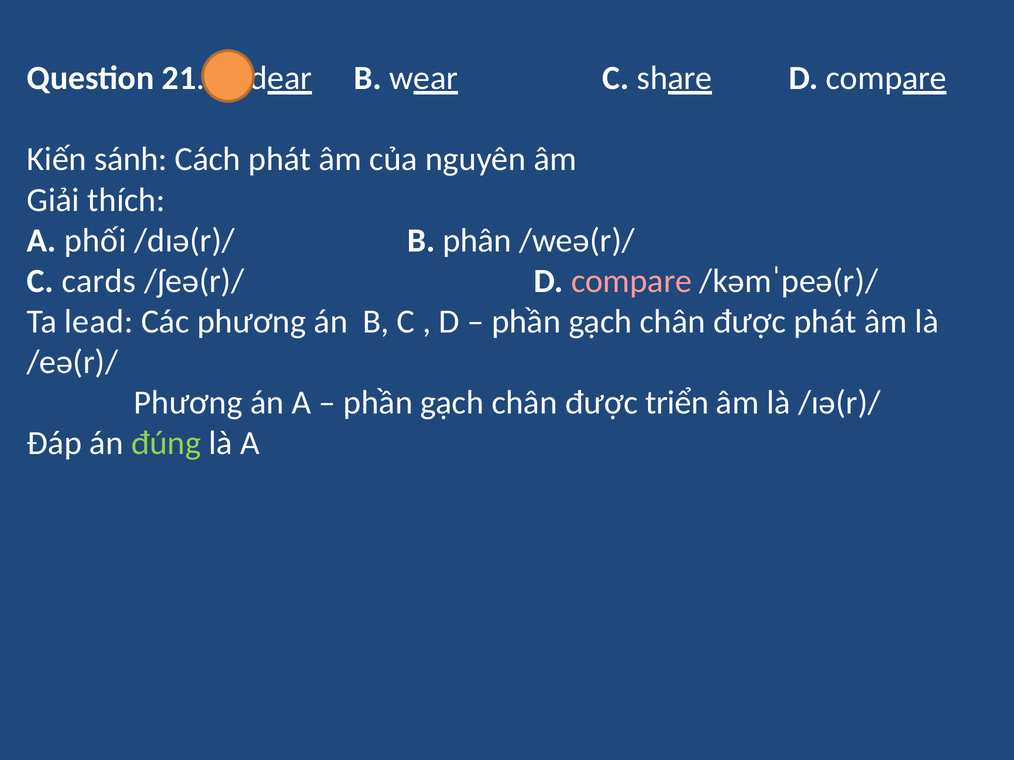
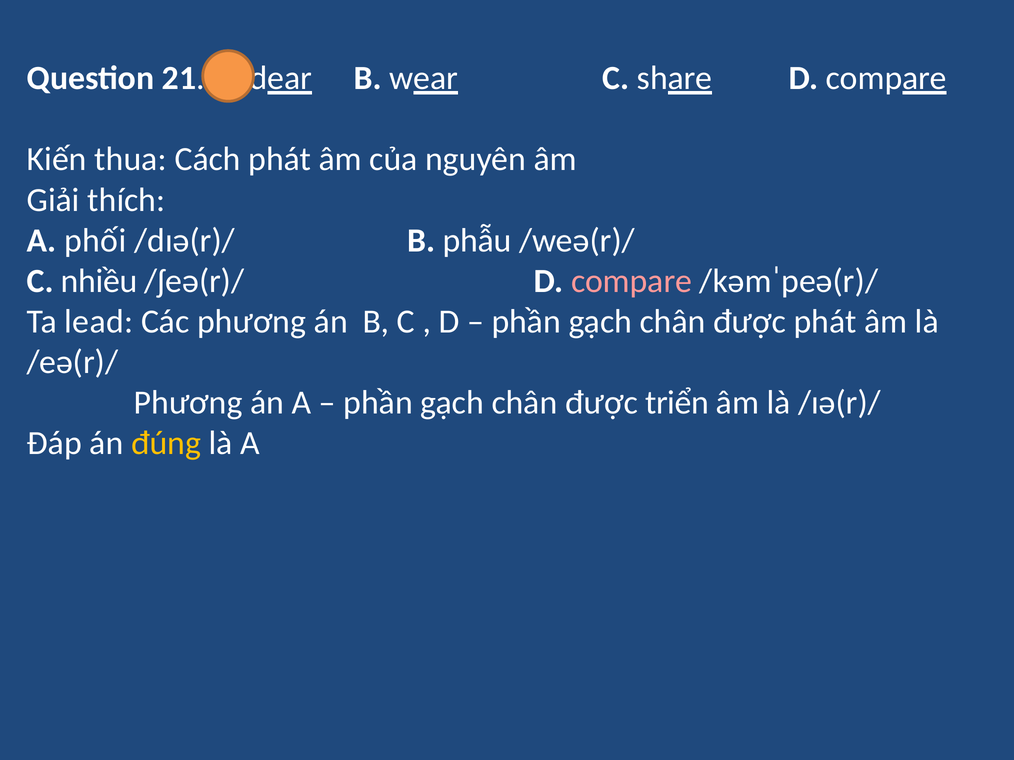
sánh: sánh -> thua (130, 159)
phân: phân -> phẫu (477, 241)
cards: cards -> nhiều (99, 281)
đúng colour: light green -> yellow (166, 443)
